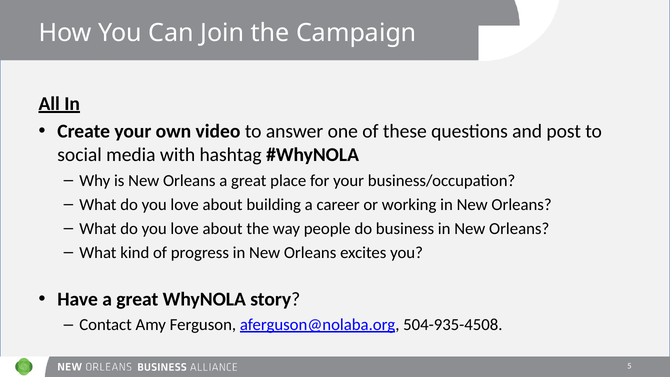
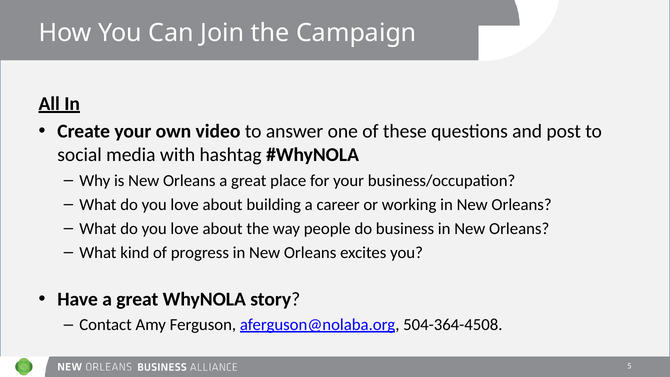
504-935-4508: 504-935-4508 -> 504-364-4508 (453, 325)
